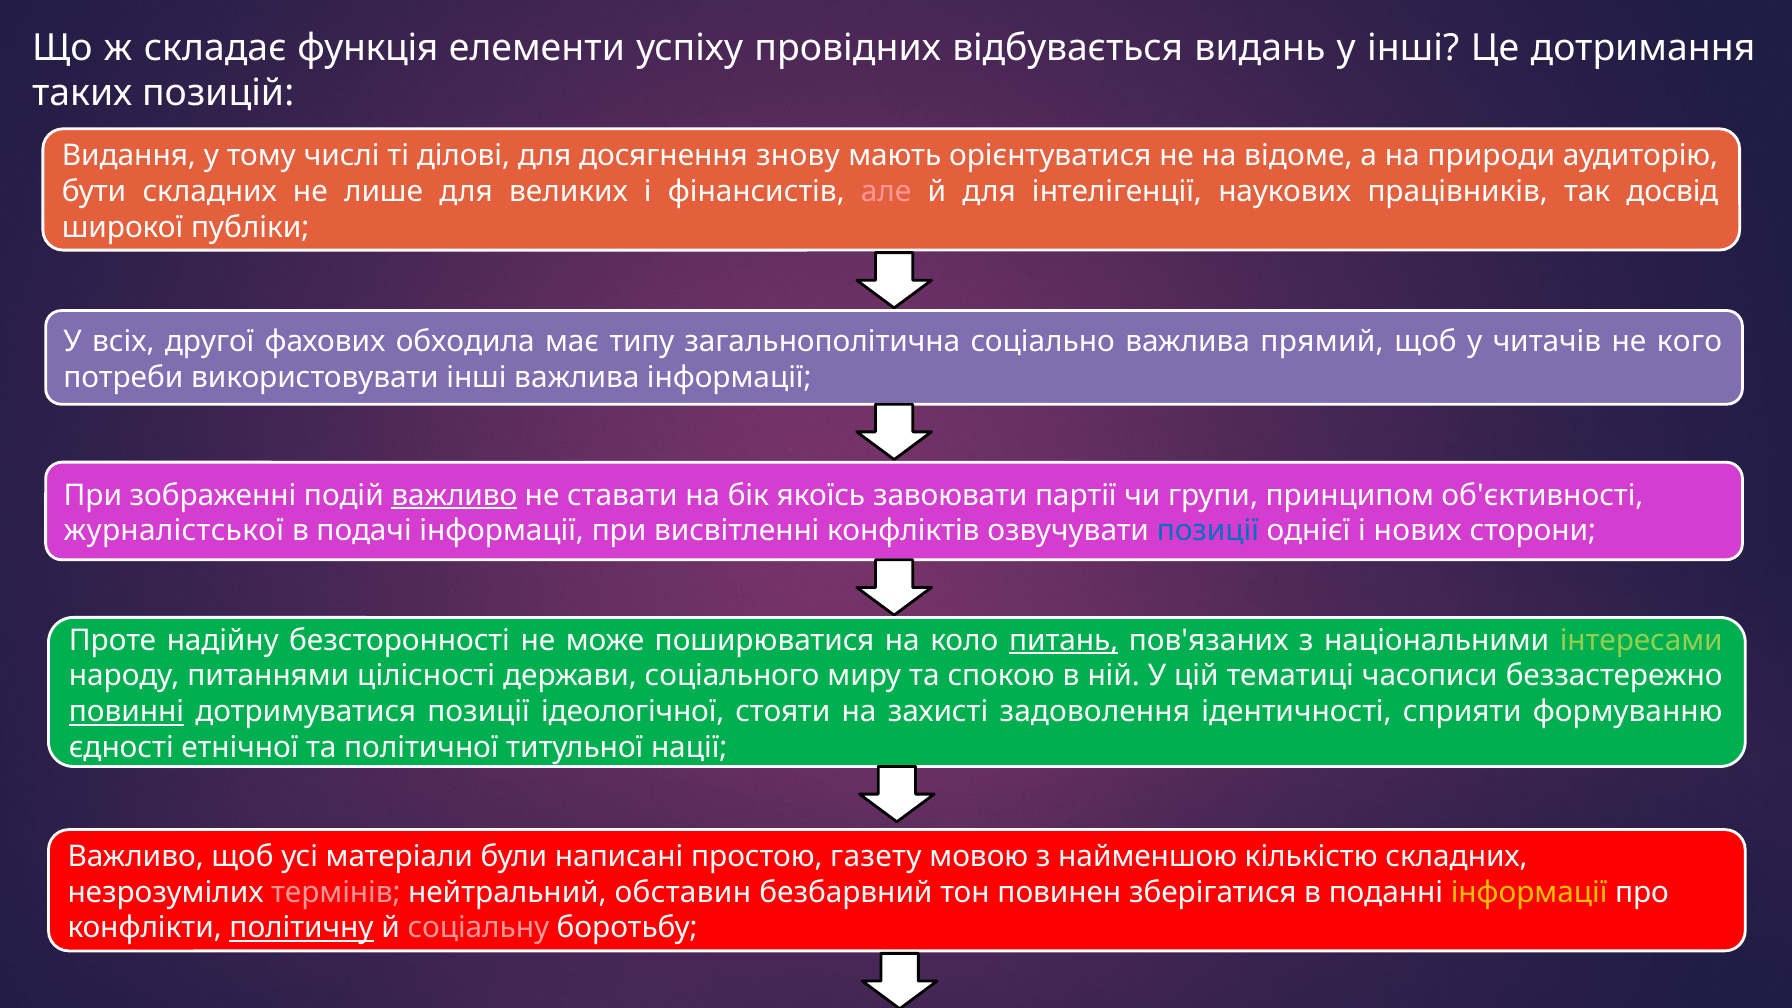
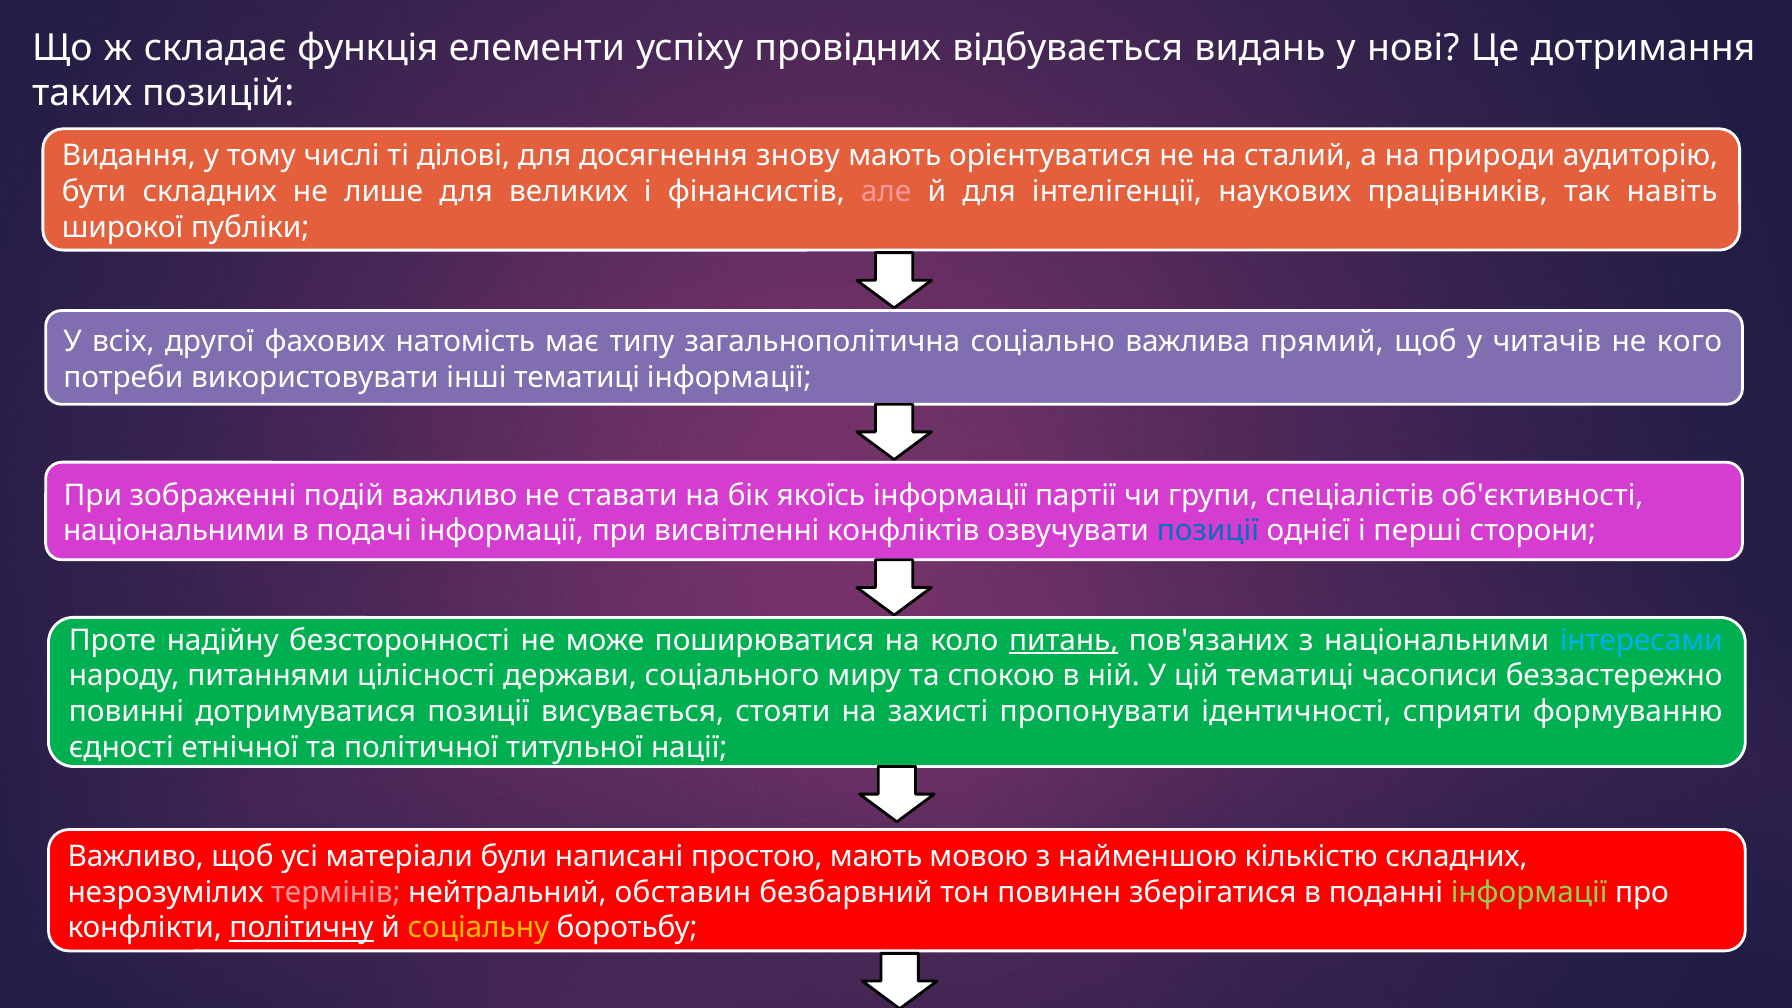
у інші: інші -> нові (1413, 48)
відоме: відоме -> сталий (1298, 156)
досвід: досвід -> навіть (1672, 191)
обходила: обходила -> натомість (465, 342)
інші важлива: важлива -> тематиці (577, 377)
важливо underline: present -> none (454, 495)
якоїсь завоювати: завоювати -> інформації (950, 495)
принципом: принципом -> спеціалістів (1350, 495)
журналістської: журналістської -> національними (174, 531)
нових: нових -> перші (1418, 531)
інтересами colour: light green -> light blue (1641, 640)
повинні underline: present -> none (127, 712)
ідеологічної: ідеологічної -> висувається (633, 712)
задоволення: задоволення -> пропонувати (1095, 712)
простою газету: газету -> мають (876, 856)
інформації colour: yellow -> light green (1529, 892)
соціальну colour: pink -> yellow (478, 928)
